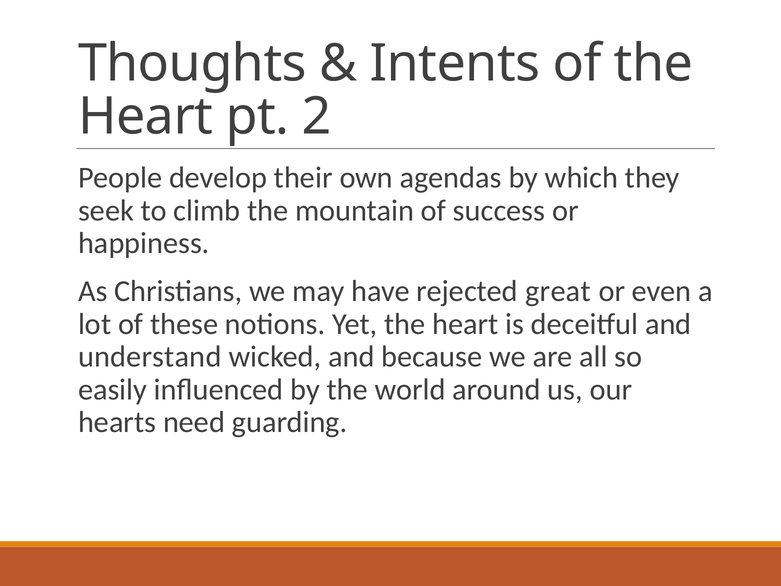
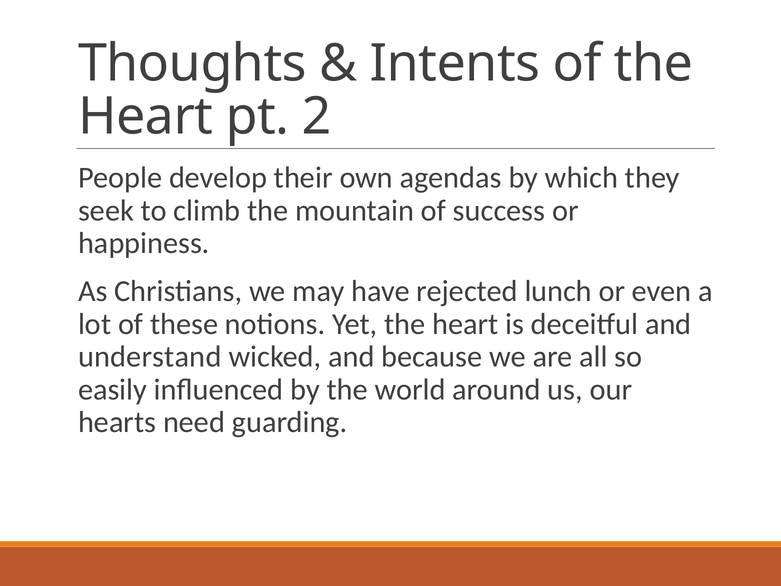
great: great -> lunch (558, 291)
